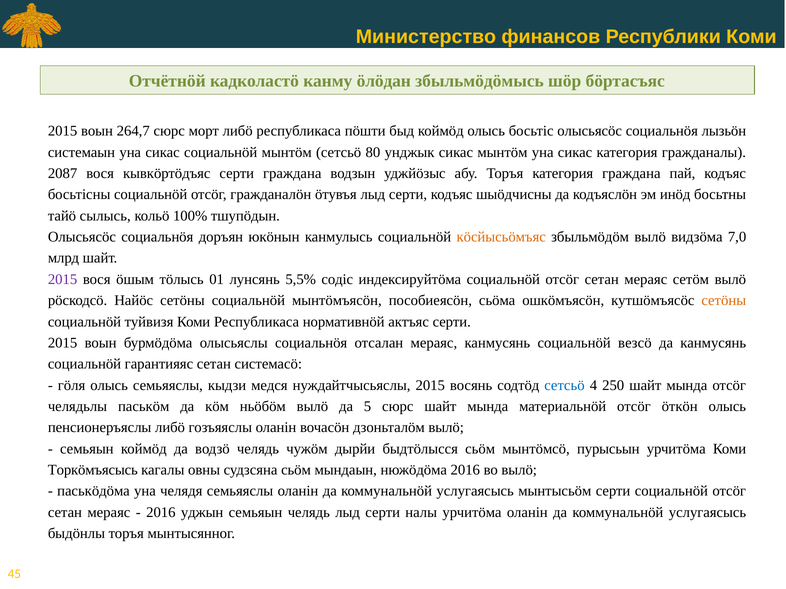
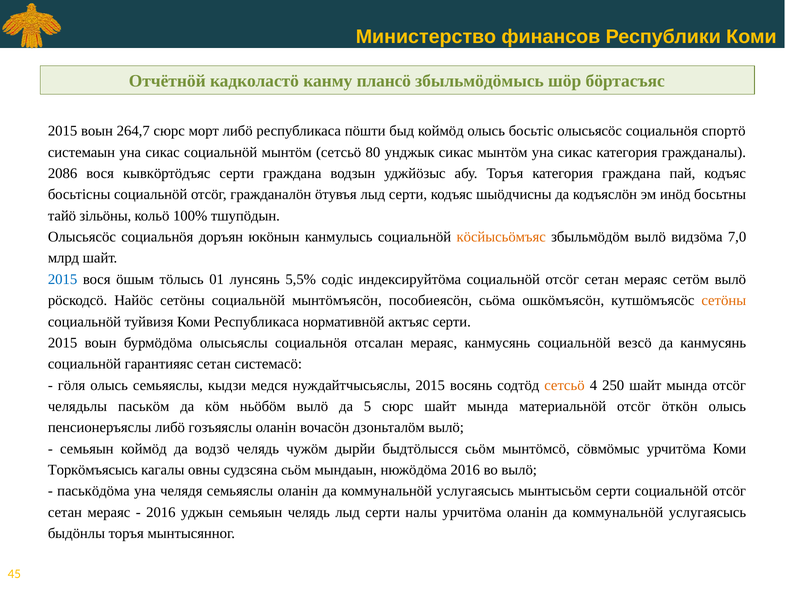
ӧлӧдан: ӧлӧдан -> плансӧ (384, 81)
лызьӧн: лызьӧн -> спортӧ (724, 131)
2087: 2087 -> 2086 (63, 174)
сылысь: сылысь -> зiльӧны (105, 216)
2015 colour: purple -> blue (63, 280)
сетсьӧ colour: blue -> orange (565, 386)
пурысьын: пурысьын -> сӧвмӧмыс (608, 449)
